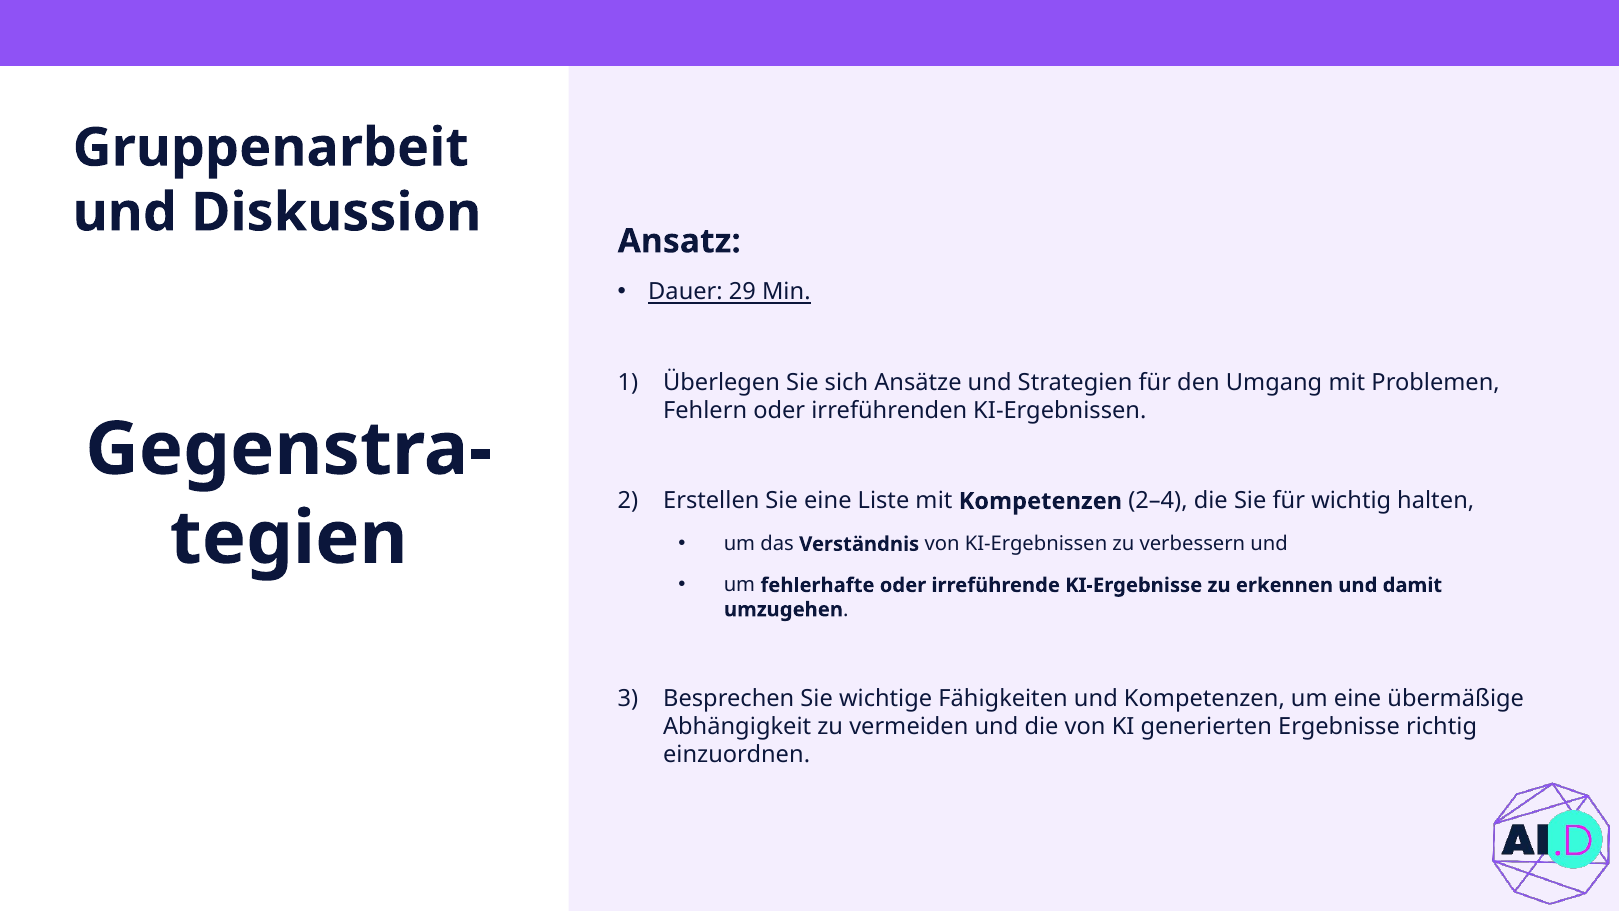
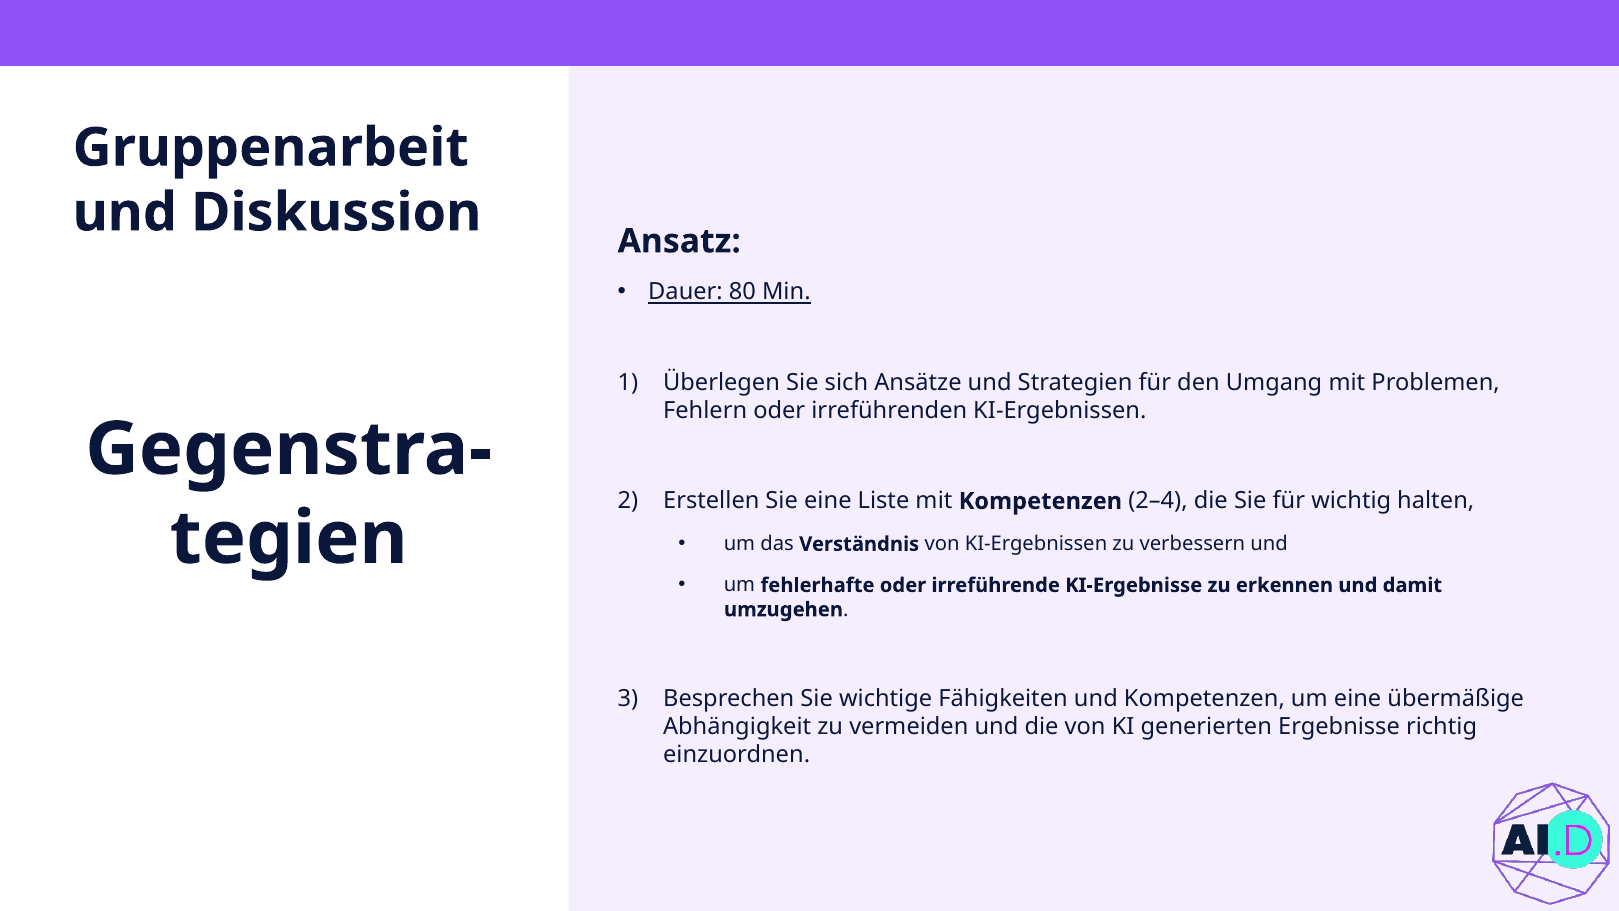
29: 29 -> 80 (742, 292)
